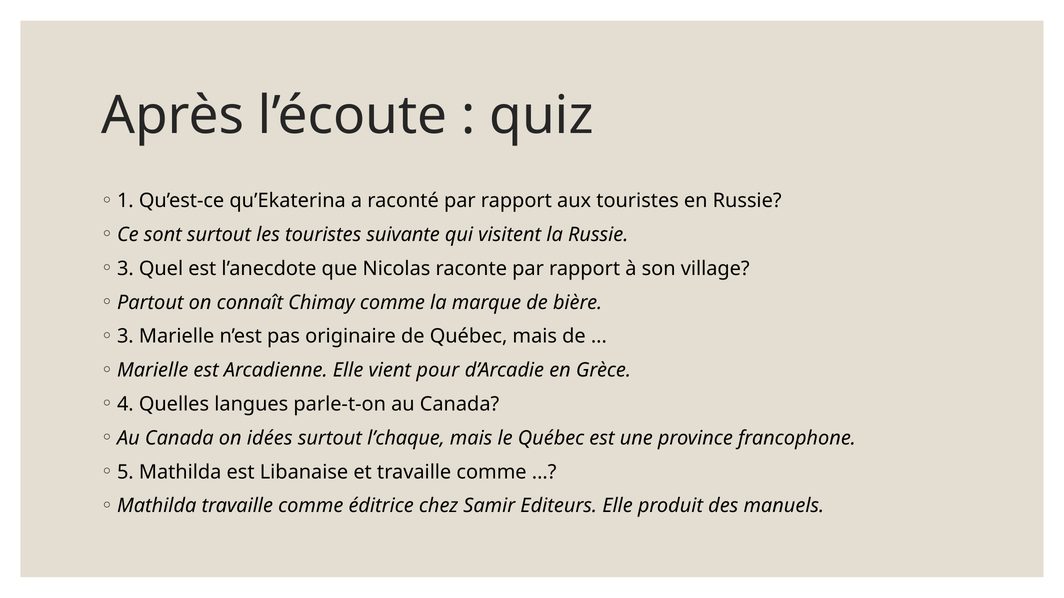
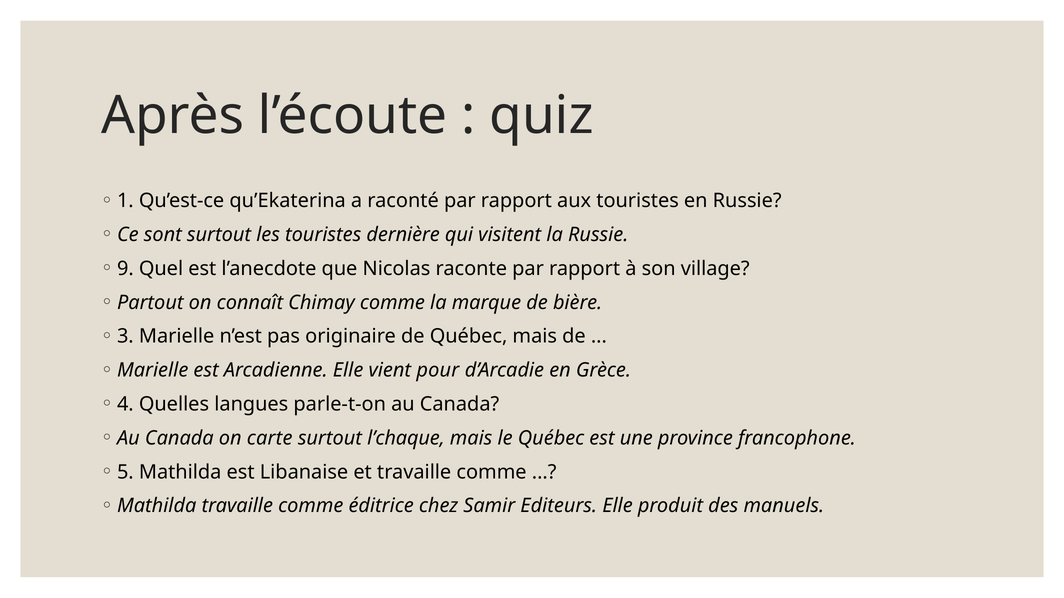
suivante: suivante -> dernière (403, 235)
3: 3 -> 9 (125, 269)
idées: idées -> carte (270, 438)
